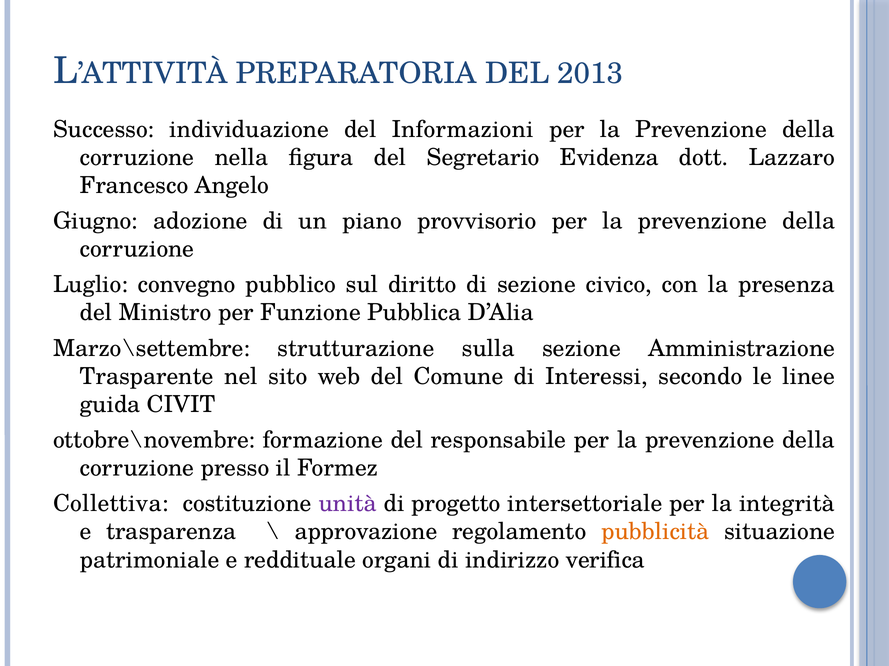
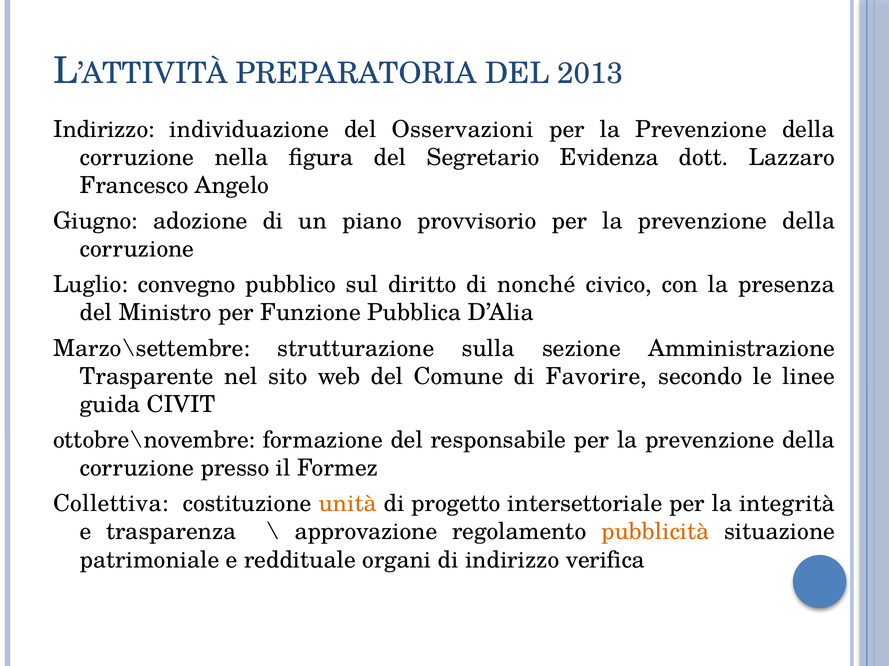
Successo: Successo -> Indirizzo (104, 129)
Informazioni: Informazioni -> Osservazioni (463, 129)
di sezione: sezione -> nonché (536, 285)
Interessi: Interessi -> Favorire (596, 377)
unità colour: purple -> orange (348, 504)
